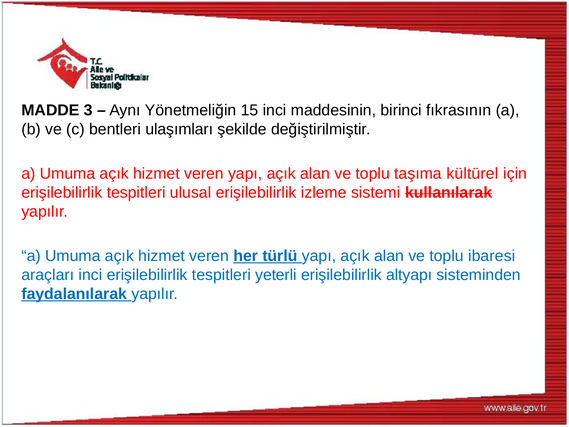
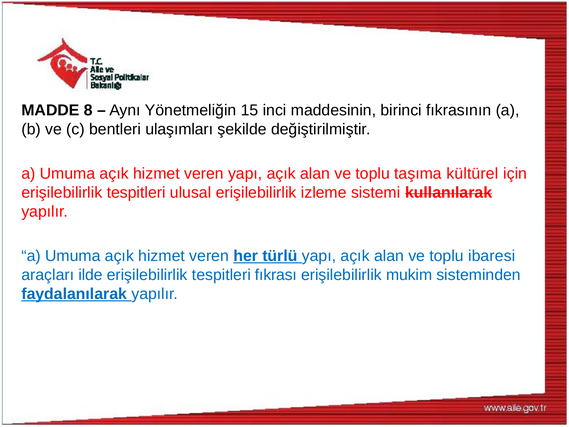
3: 3 -> 8 (88, 110)
araçları inci: inci -> ilde (91, 275)
yeterli: yeterli -> fıkrası (276, 275)
altyapı: altyapı -> mukim (409, 275)
